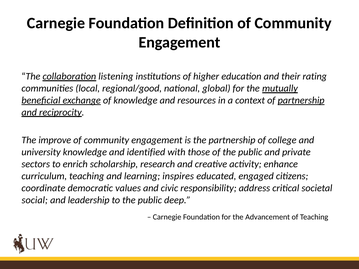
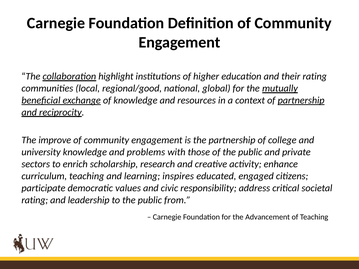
listening: listening -> highlight (116, 76)
identified: identified -> problems (146, 152)
coordinate: coordinate -> participate (43, 188)
social: social -> rating (35, 200)
deep: deep -> from (177, 200)
